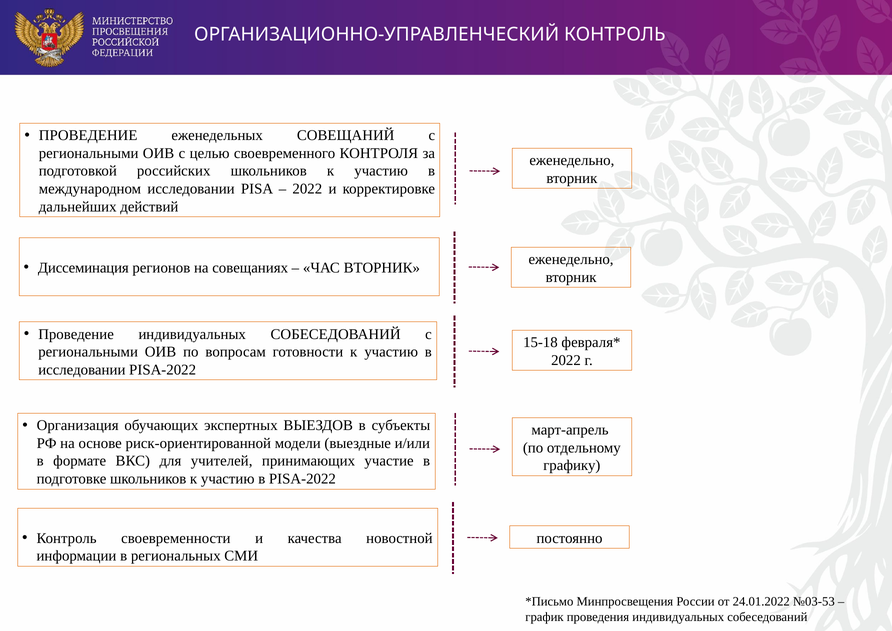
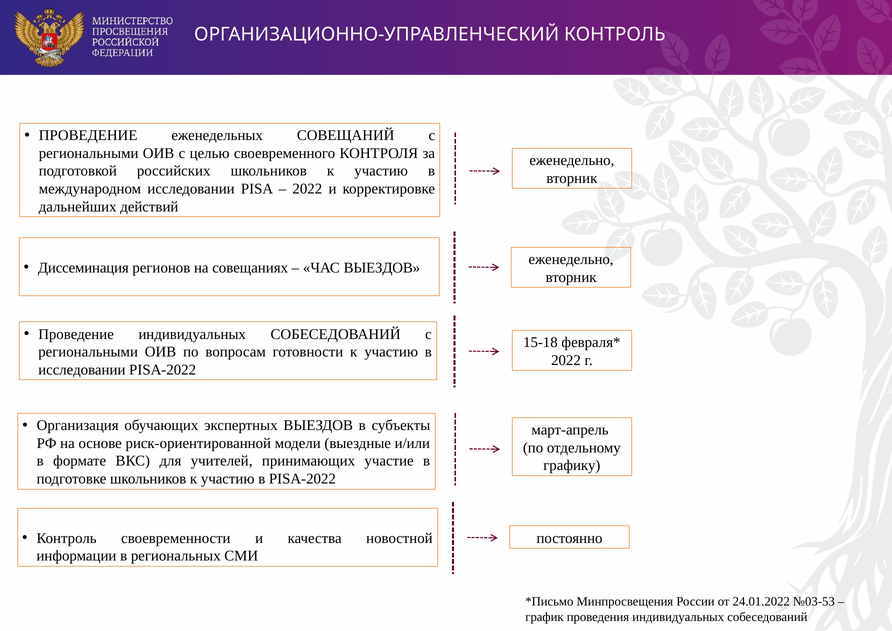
ЧАС ВТОРНИК: ВТОРНИК -> ВЫЕЗДОВ (382, 268)
